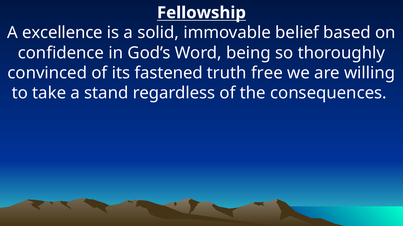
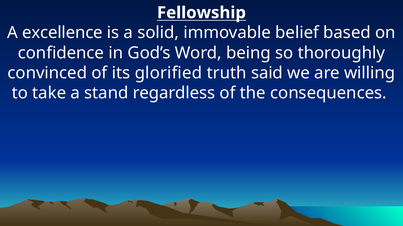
fastened: fastened -> glorified (168, 73)
free: free -> said (267, 73)
